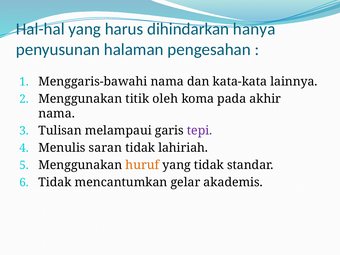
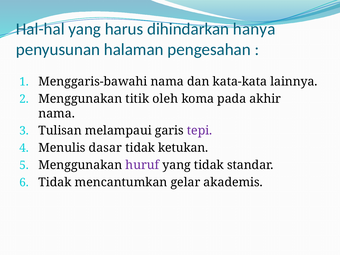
saran: saran -> dasar (105, 148)
lahiriah: lahiriah -> ketukan (183, 148)
huruf colour: orange -> purple (142, 165)
